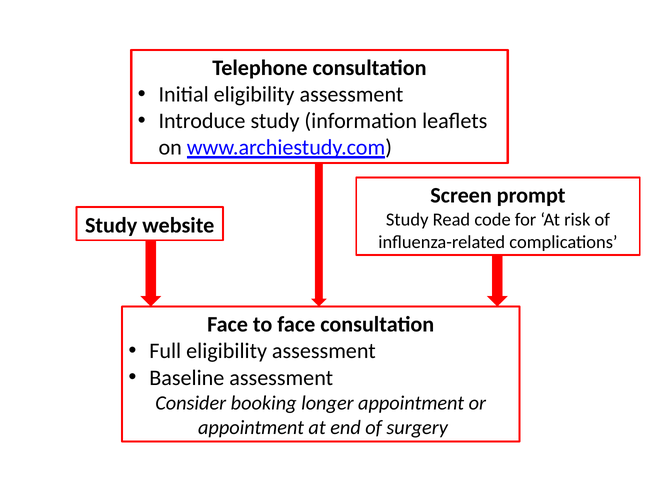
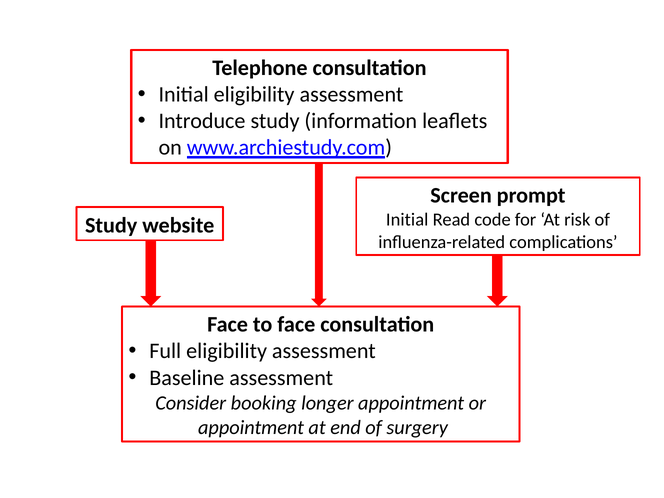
Study: Study -> Initial (407, 220)
